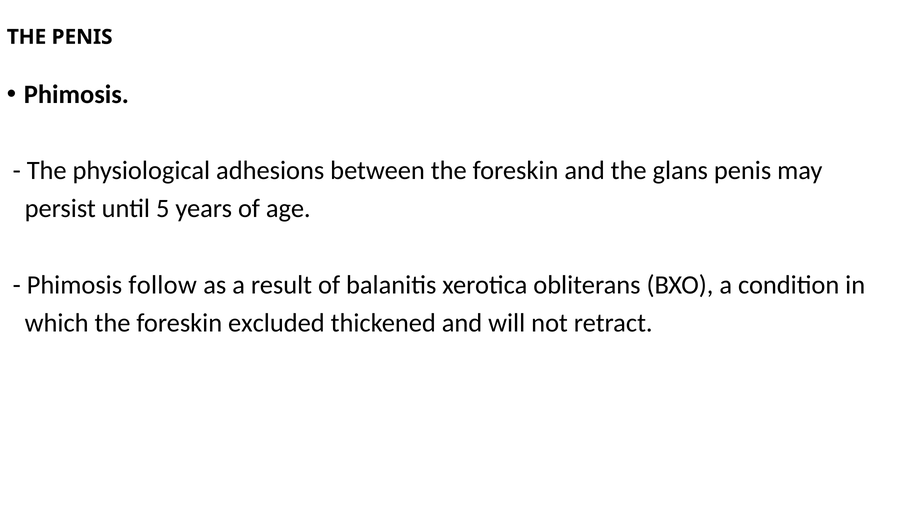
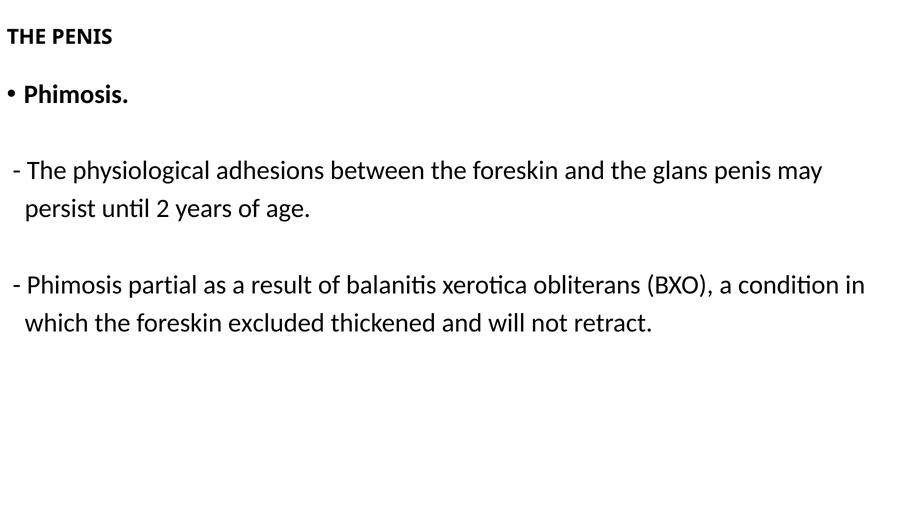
5: 5 -> 2 (163, 209)
follow: follow -> partial (163, 285)
